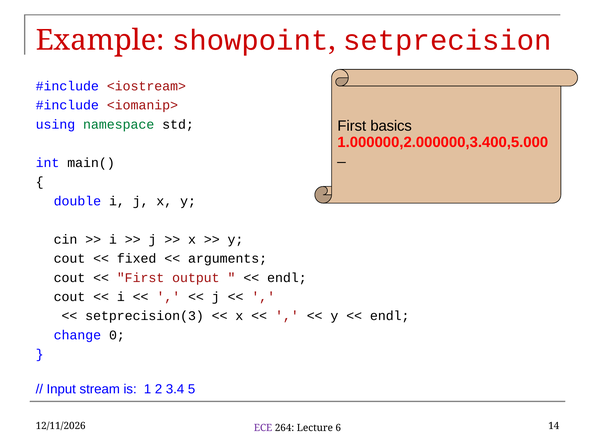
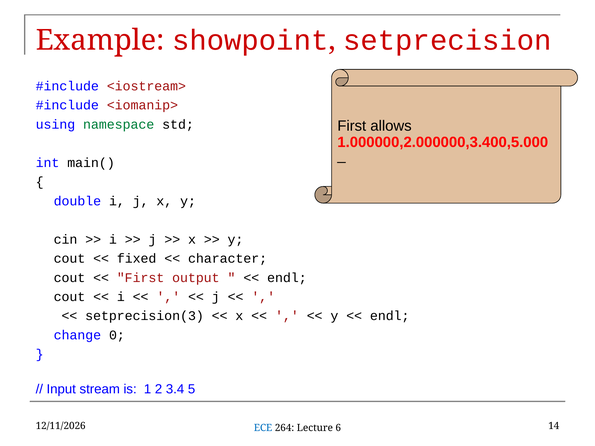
basics: basics -> allows (391, 126)
arguments: arguments -> character (228, 259)
ECE colour: purple -> blue (263, 428)
